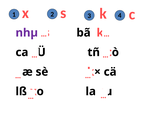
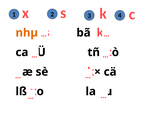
nhµ colour: purple -> orange (27, 33)
